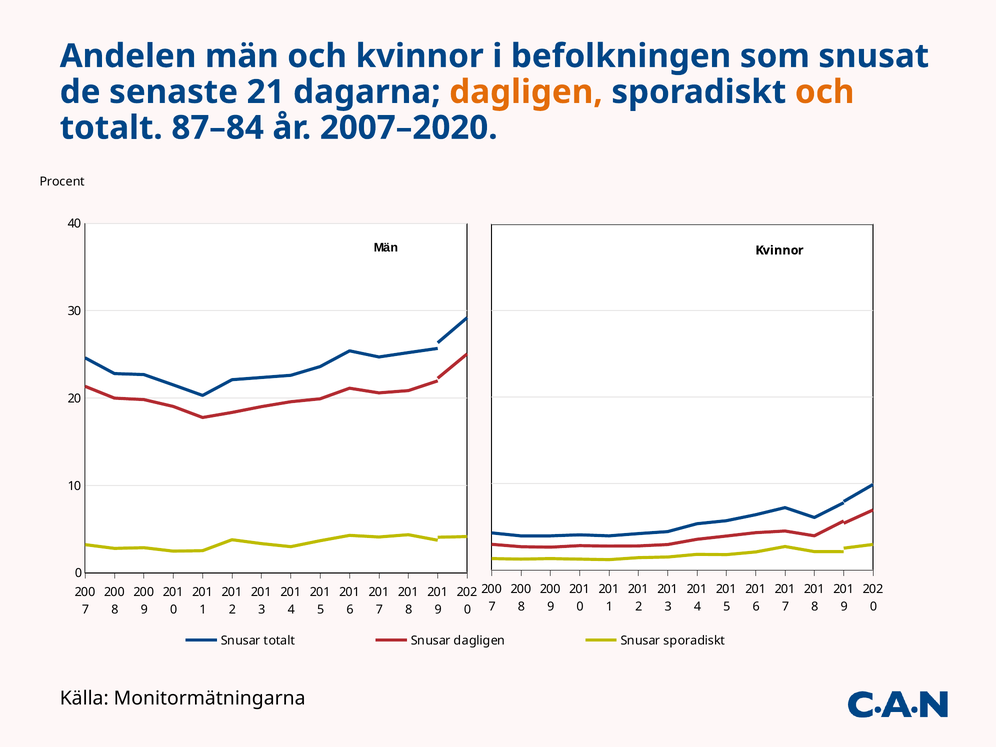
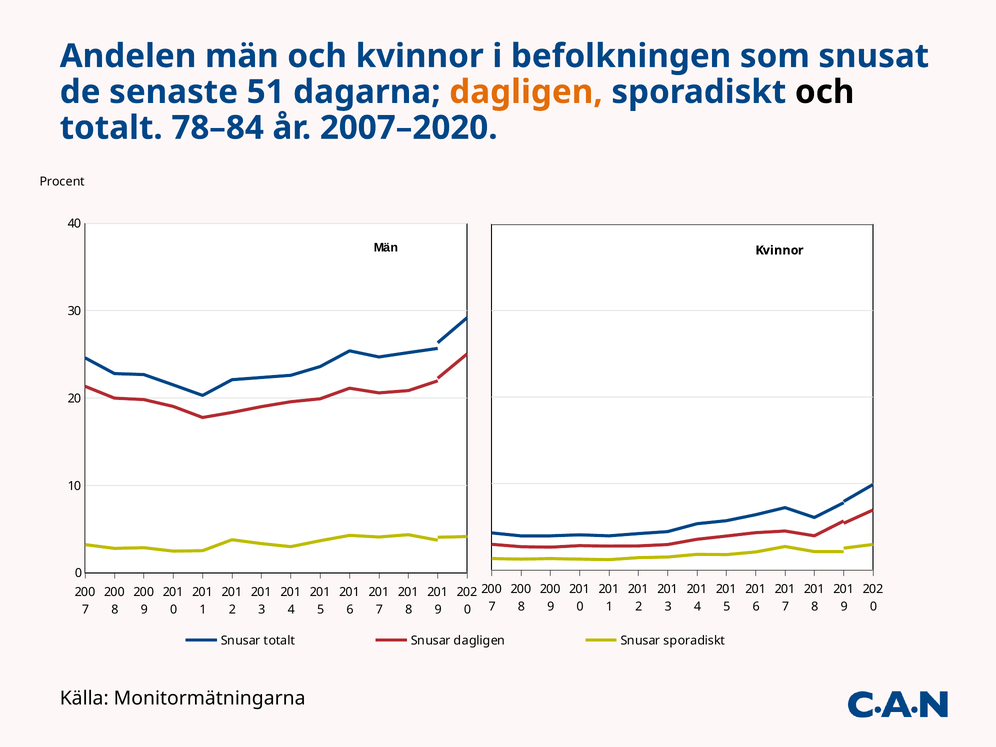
21: 21 -> 51 (266, 92)
och colour: orange -> black (825, 92)
87–84: 87–84 -> 78–84 (218, 128)
